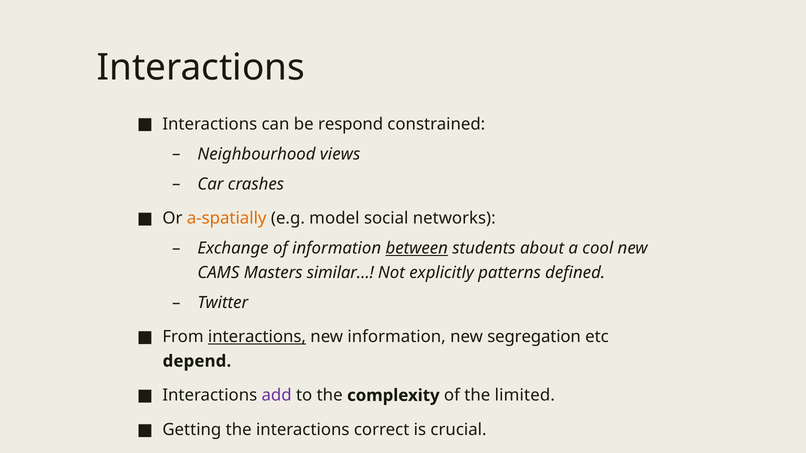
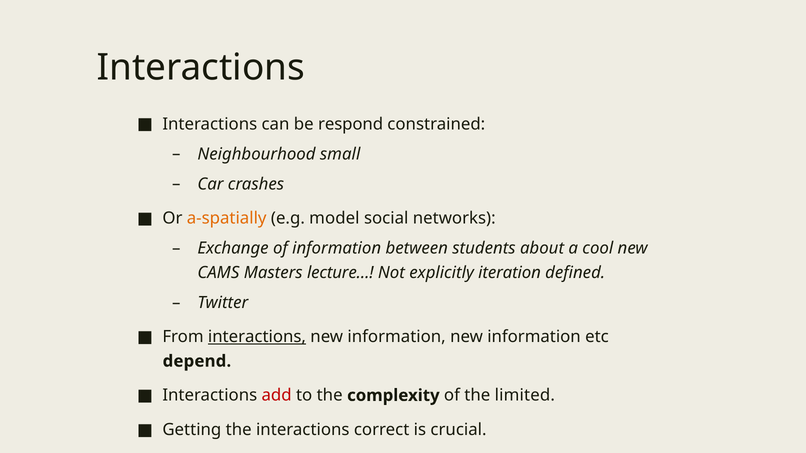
views: views -> small (340, 154)
between underline: present -> none (417, 249)
similar…: similar… -> lecture… (340, 273)
patterns: patterns -> iteration (510, 273)
information new segregation: segregation -> information (534, 337)
add colour: purple -> red (277, 396)
